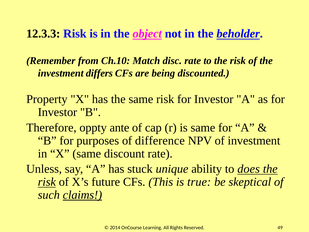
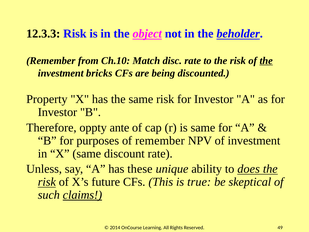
the underline: none -> present (266, 61)
differs: differs -> bricks (99, 73)
of difference: difference -> remember (160, 140)
stuck: stuck -> these (140, 169)
